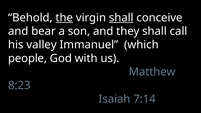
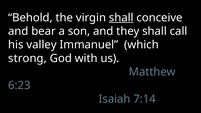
the underline: present -> none (64, 18)
people: people -> strong (27, 58)
8:23: 8:23 -> 6:23 (19, 85)
